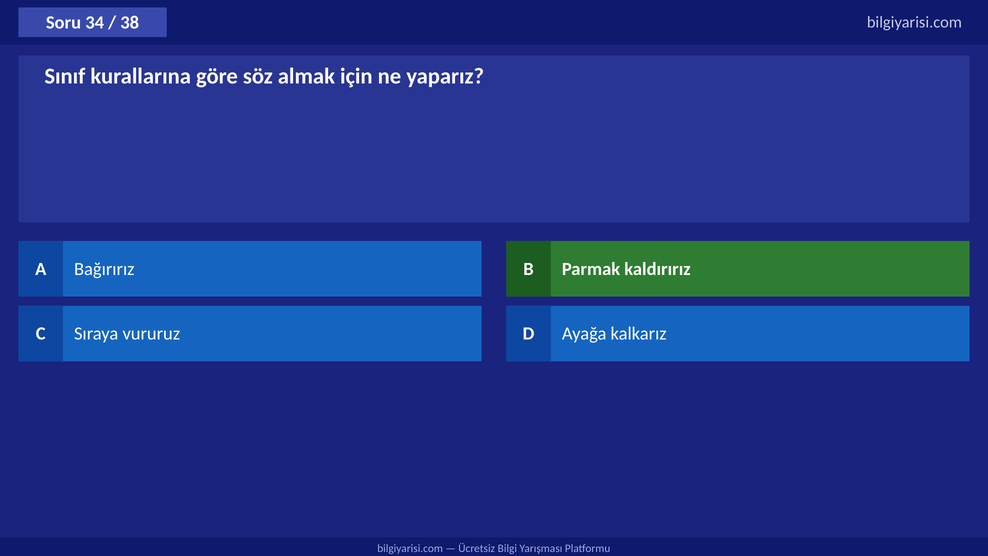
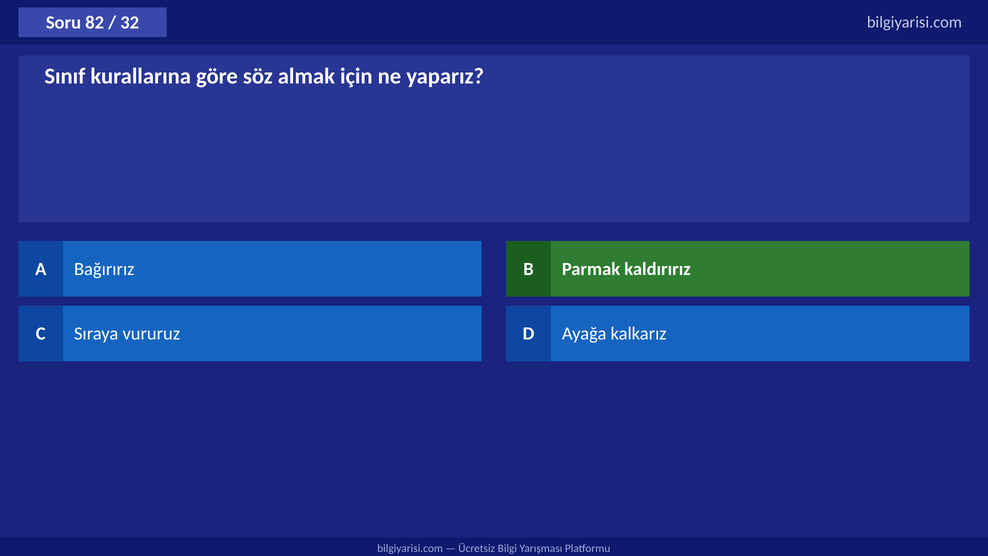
34: 34 -> 82 (95, 23)
38: 38 -> 32 (130, 23)
